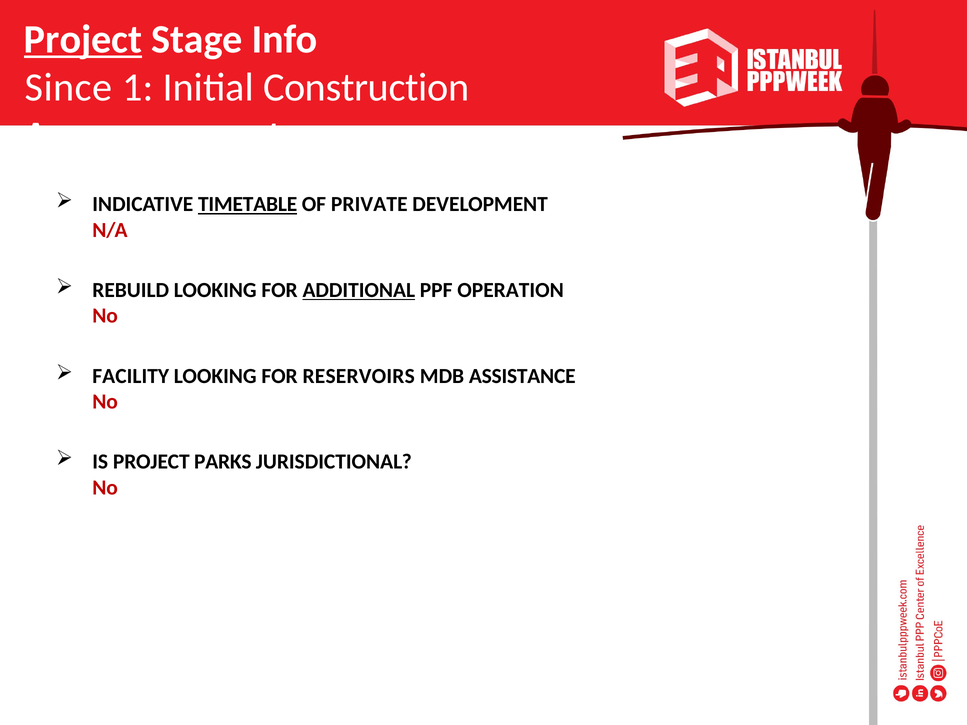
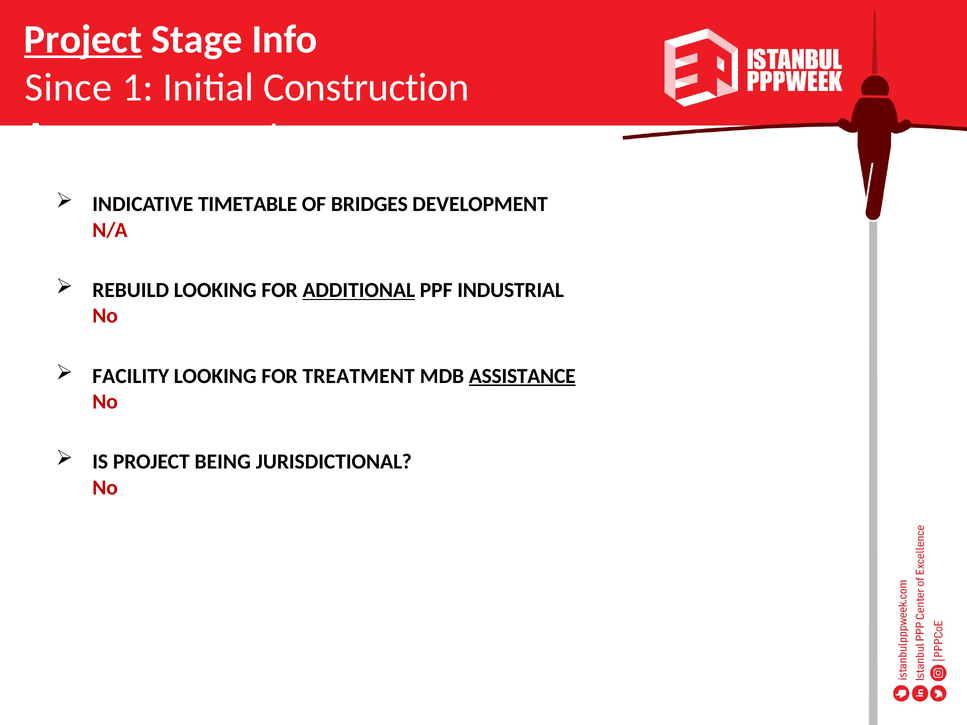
TIMETABLE underline: present -> none (248, 204)
PRIVATE: PRIVATE -> BRIDGES (369, 204)
OPERATION: OPERATION -> INDUSTRIAL (511, 290)
RESERVOIRS: RESERVOIRS -> TREATMENT (359, 376)
ASSISTANCE underline: none -> present (522, 376)
PARKS: PARKS -> BEING (223, 462)
